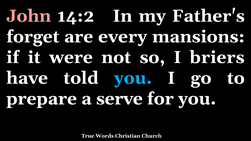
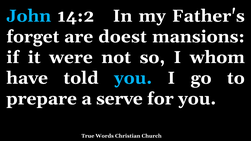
John colour: pink -> light blue (29, 16)
every: every -> doest (123, 37)
briers: briers -> whom (217, 57)
